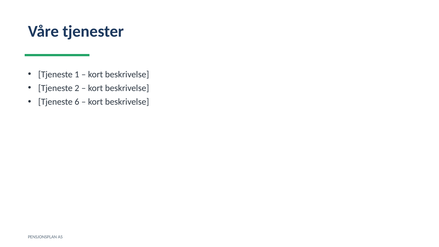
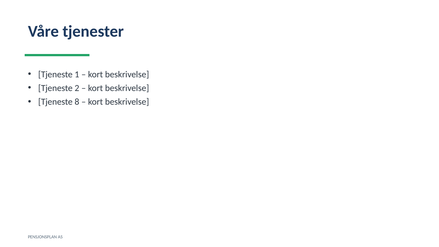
6: 6 -> 8 (77, 102)
